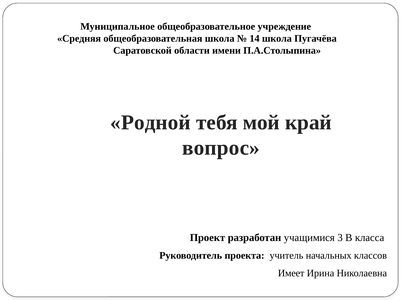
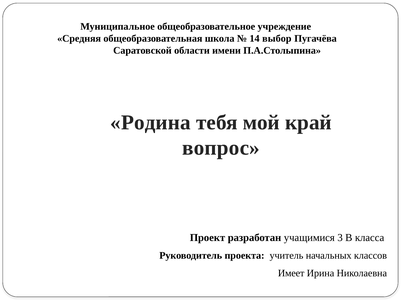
14 школа: школа -> выбор (277, 38)
Родной: Родной -> Родина (151, 122)
